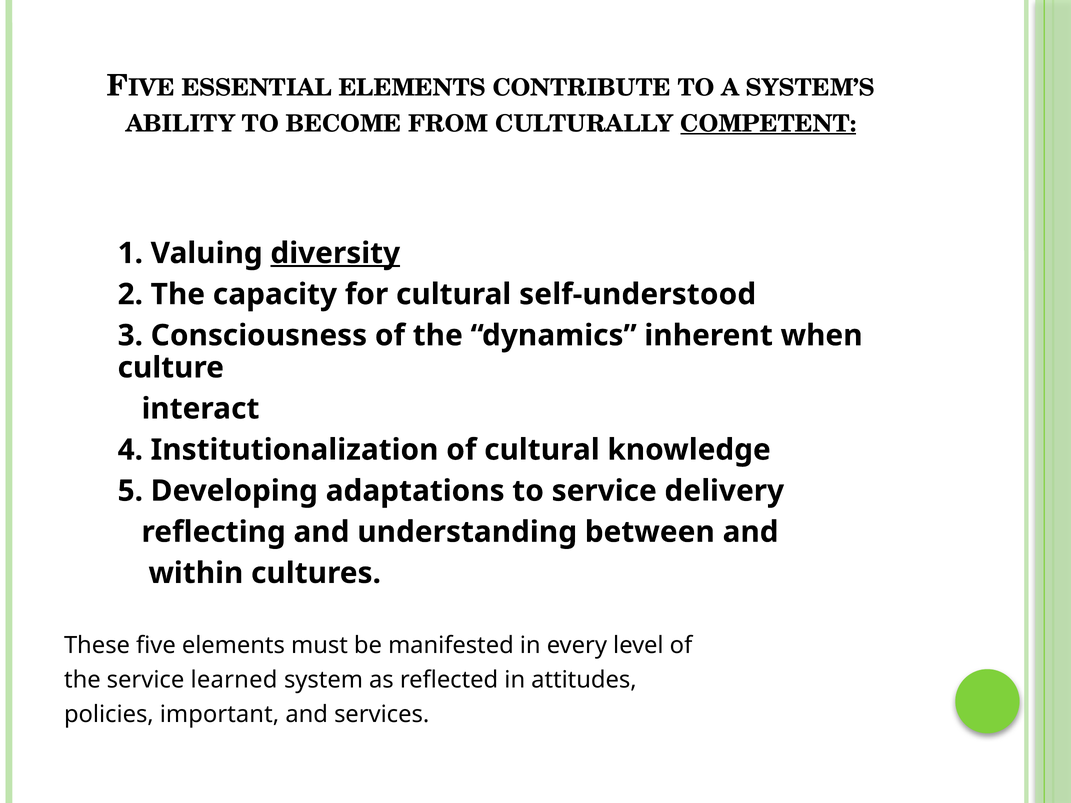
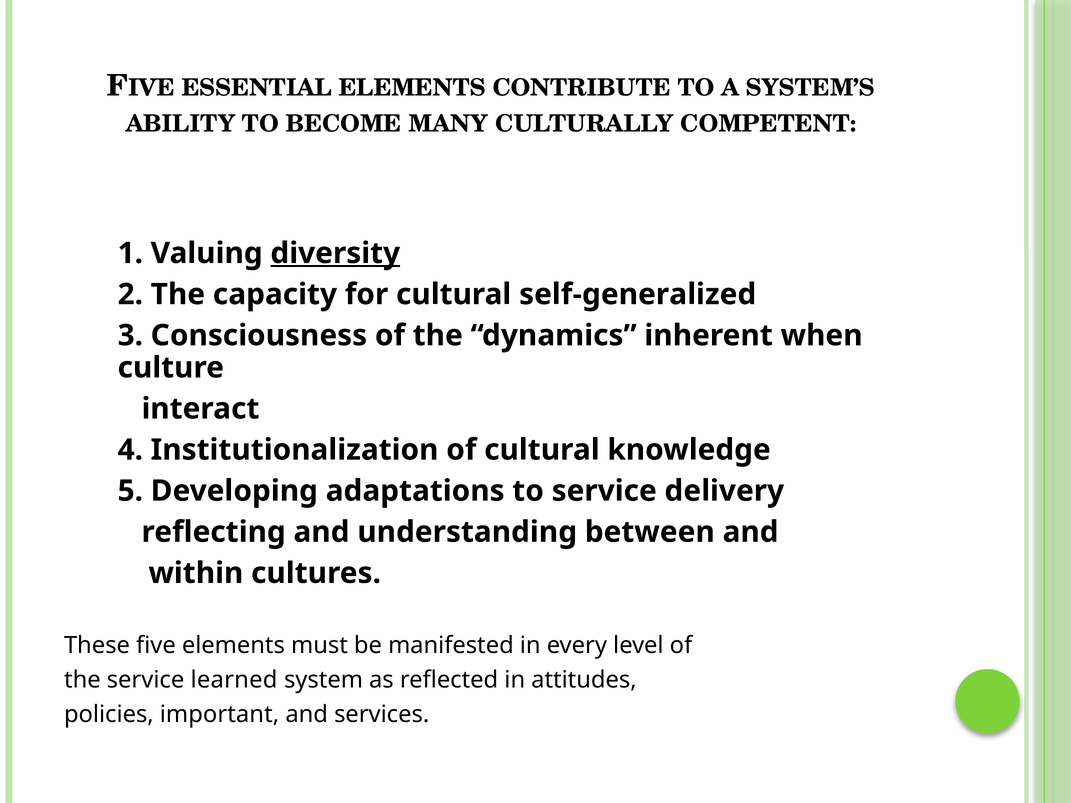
FROM: FROM -> MANY (448, 124)
COMPETENT underline: present -> none (768, 124)
self-understood: self-understood -> self-generalized (638, 294)
